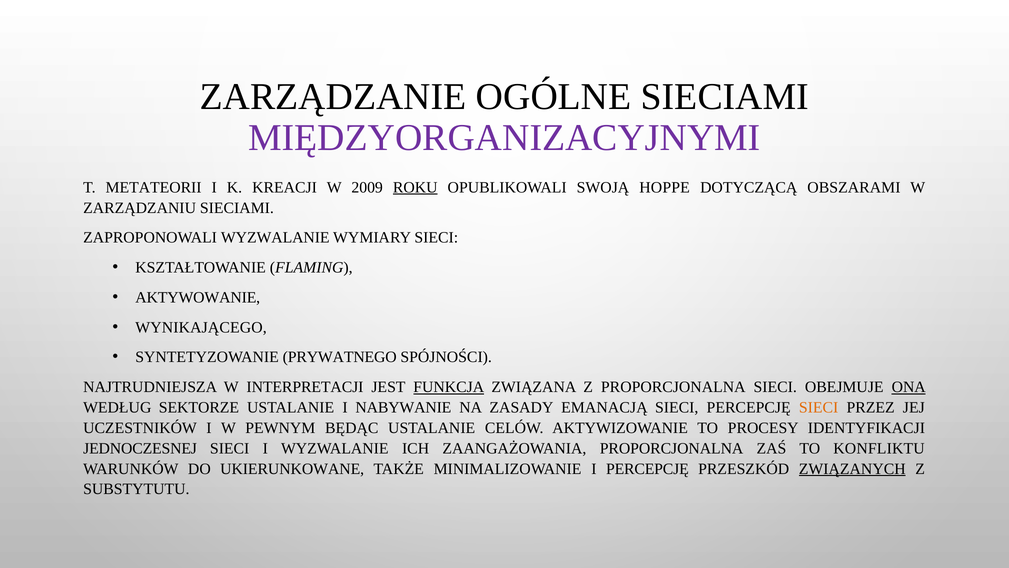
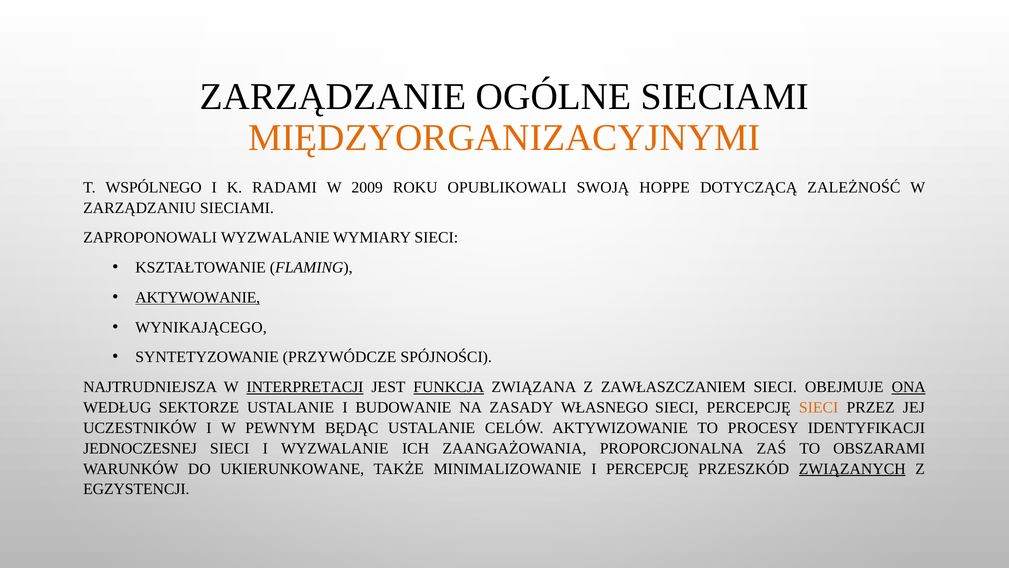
MIĘDZYORGANIZACYJNYMI colour: purple -> orange (504, 137)
METATEORII: METATEORII -> WSPÓLNEGO (154, 187)
KREACJI: KREACJI -> RADAMI (285, 187)
ROKU underline: present -> none (415, 187)
OBSZARAMI: OBSZARAMI -> ZALEŻNOŚĆ (854, 187)
AKTYWOWANIE underline: none -> present (198, 297)
PRYWATNEGO: PRYWATNEGO -> PRZYWÓDCZE (340, 357)
INTERPRETACJI underline: none -> present (305, 387)
Z PROPORCJONALNA: PROPORCJONALNA -> ZAWŁASZCZANIEM (673, 387)
NABYWANIE: NABYWANIE -> BUDOWANIE (403, 407)
EMANACJĄ: EMANACJĄ -> WŁASNEGO (605, 407)
KONFLIKTU: KONFLIKTU -> OBSZARAMI (879, 448)
SUBSTYTUTU: SUBSTYTUTU -> EGZYSTENCJI (136, 489)
